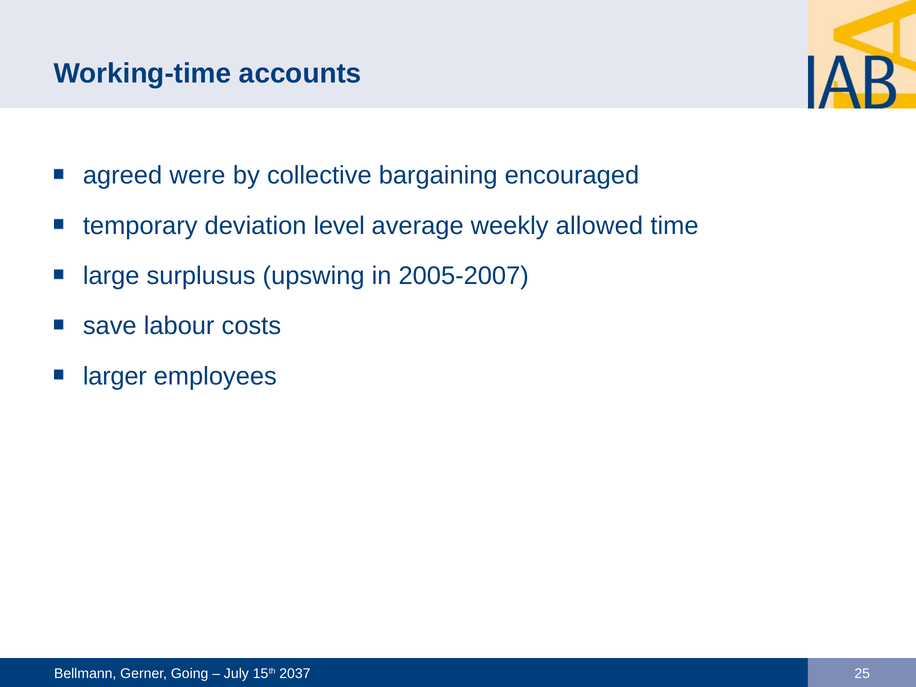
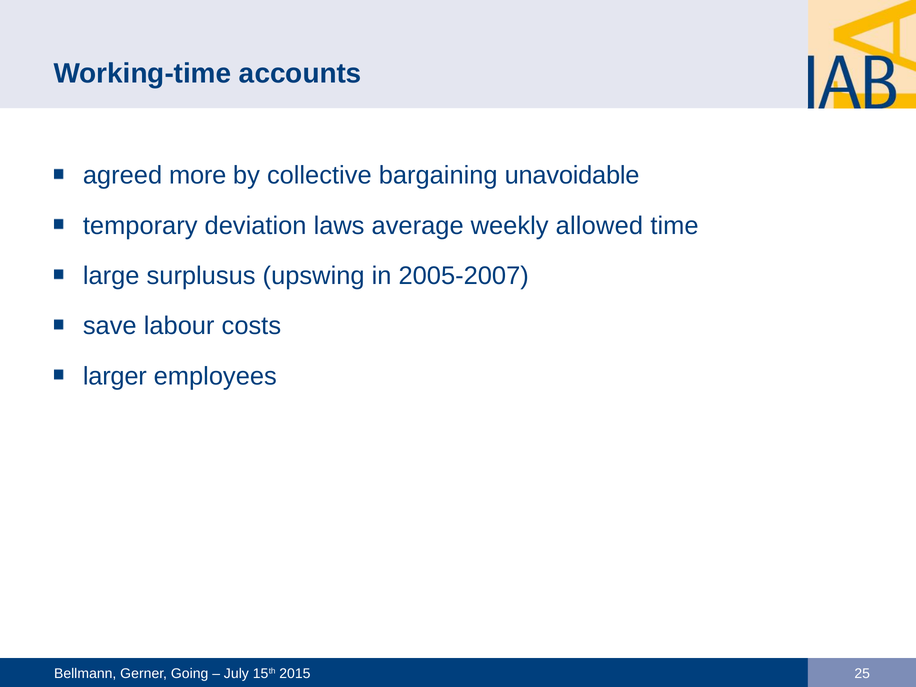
were: were -> more (198, 175)
encouraged: encouraged -> unavoidable (572, 175)
level: level -> laws (339, 226)
2037: 2037 -> 2015 (295, 674)
